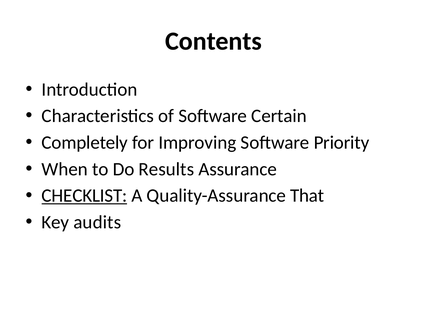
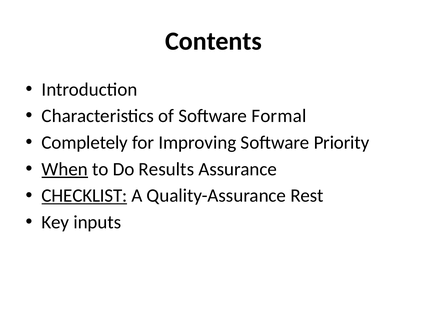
Certain: Certain -> Formal (279, 116)
When underline: none -> present (65, 169)
That: That -> Rest (307, 196)
audits: audits -> inputs (97, 222)
